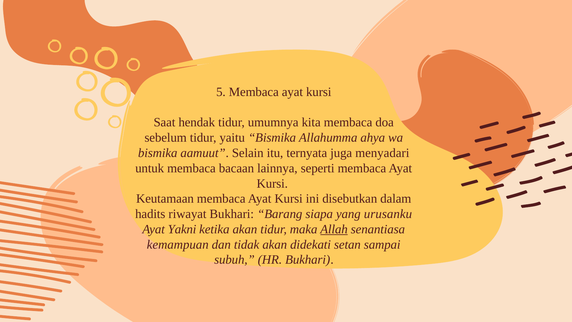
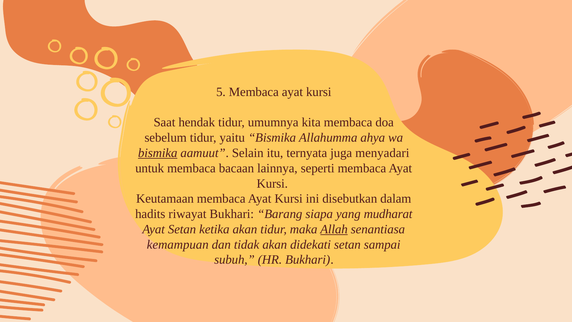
bismika underline: none -> present (158, 153)
urusanku: urusanku -> mudharat (388, 214)
Ayat Yakni: Yakni -> Setan (182, 229)
